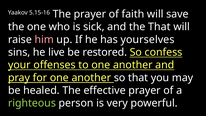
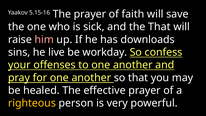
yourselves: yourselves -> downloads (148, 40)
restored: restored -> workday (105, 52)
righteous colour: light green -> yellow (32, 103)
